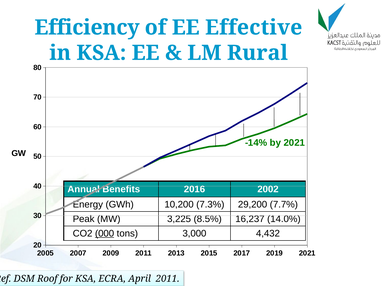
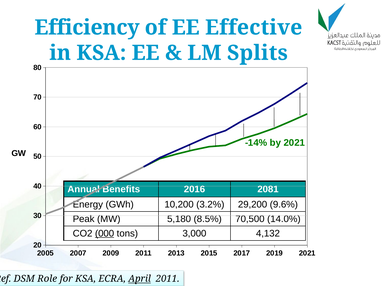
Rural: Rural -> Splits (257, 53)
2002: 2002 -> 2081 (268, 190)
7.3%: 7.3% -> 3.2% (210, 205)
7.7%: 7.7% -> 9.6% (284, 205)
3,225: 3,225 -> 5,180 (179, 219)
16,237: 16,237 -> 70,500 (250, 219)
4,432: 4,432 -> 4,132 (268, 234)
Roof: Roof -> Role (47, 279)
April underline: none -> present (140, 279)
